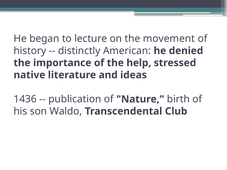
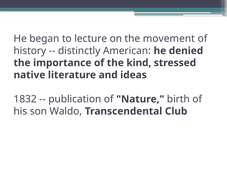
help: help -> kind (139, 63)
1436: 1436 -> 1832 (25, 99)
